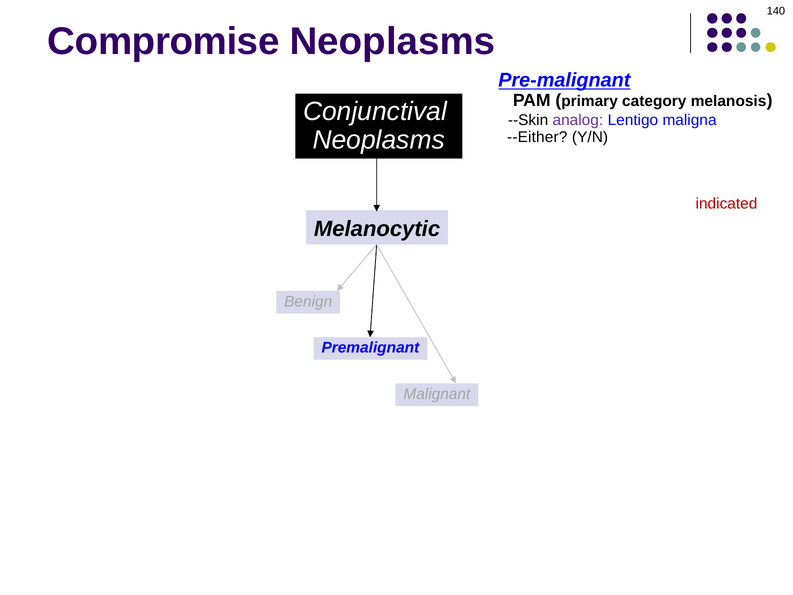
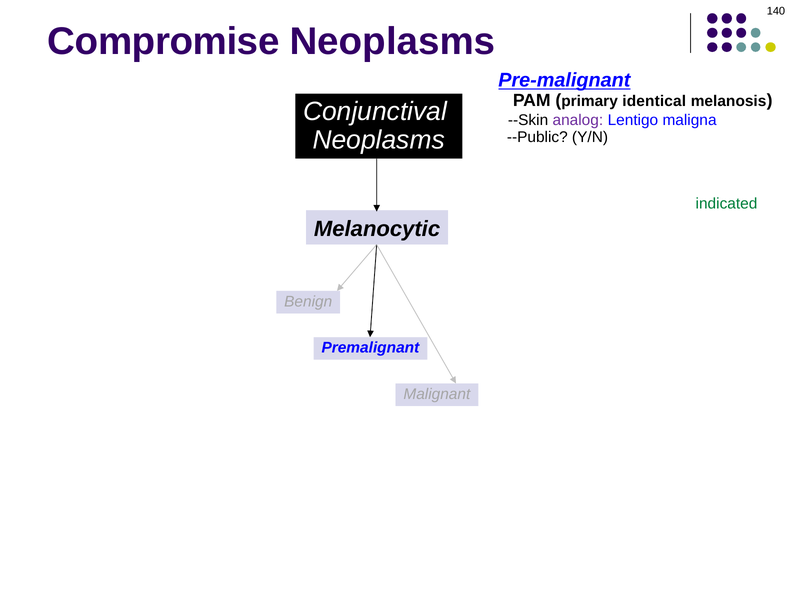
category: category -> identical (654, 101)
--Either: --Either -> --Public (537, 137)
--Interpret: --Interpret -> --Involved (544, 154)
indicated colour: red -> green (726, 204)
